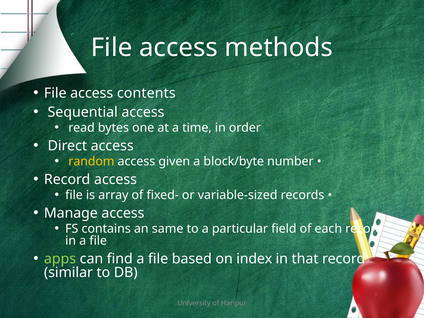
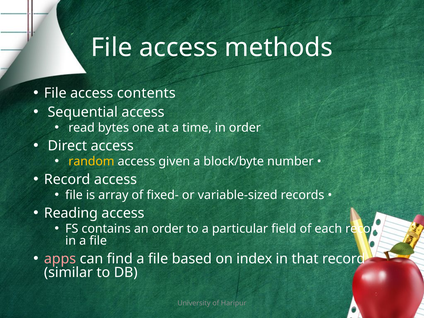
Manage: Manage -> Reading (71, 213)
an same: same -> order (168, 229)
apps colour: light green -> pink (60, 259)
